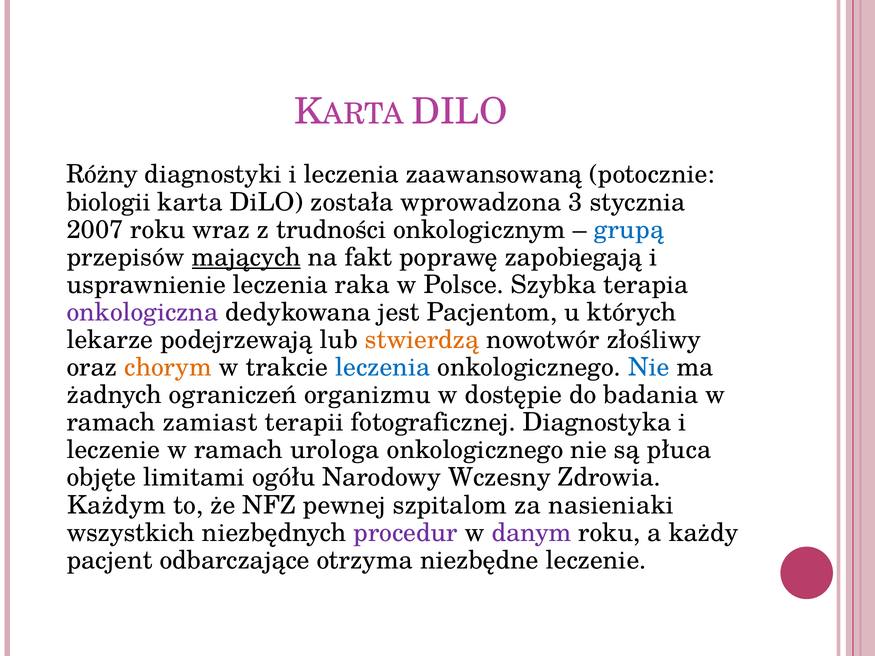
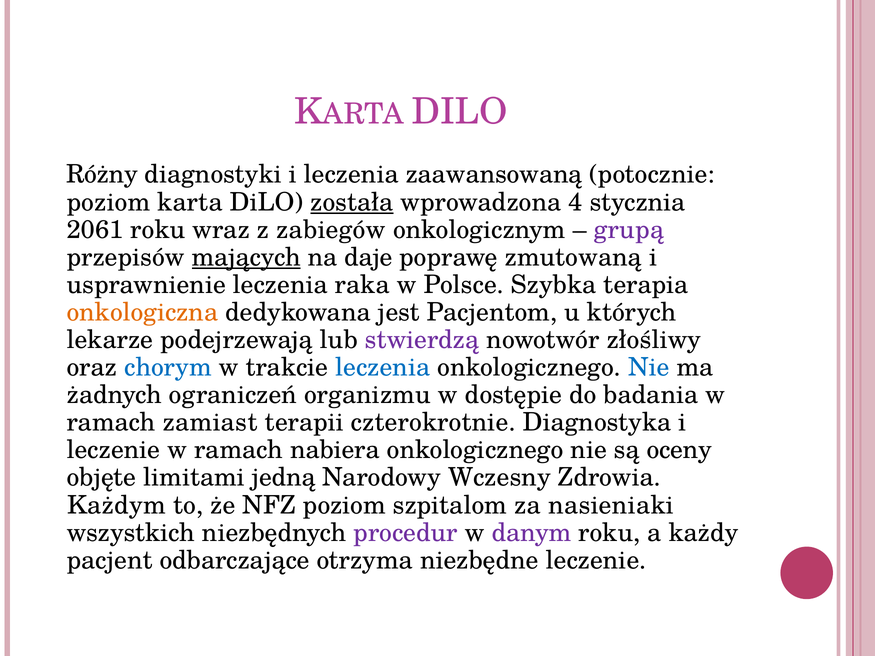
biologii: biologii -> poziom (108, 202)
została underline: none -> present (352, 202)
3: 3 -> 4 (576, 202)
2007: 2007 -> 2061 (95, 230)
trudności: trudności -> zabiegów (331, 230)
grupą colour: blue -> purple (629, 230)
fakt: fakt -> daje (369, 257)
zapobiegają: zapobiegają -> zmutowaną (573, 257)
onkologiczna colour: purple -> orange (142, 312)
stwierdzą colour: orange -> purple (422, 340)
chorym colour: orange -> blue (168, 368)
fotograficznej: fotograficznej -> czterokrotnie (433, 423)
urologa: urologa -> nabiera (335, 450)
płuca: płuca -> oceny (679, 450)
ogółu: ogółu -> jedną (284, 478)
NFZ pewnej: pewnej -> poziom (344, 505)
